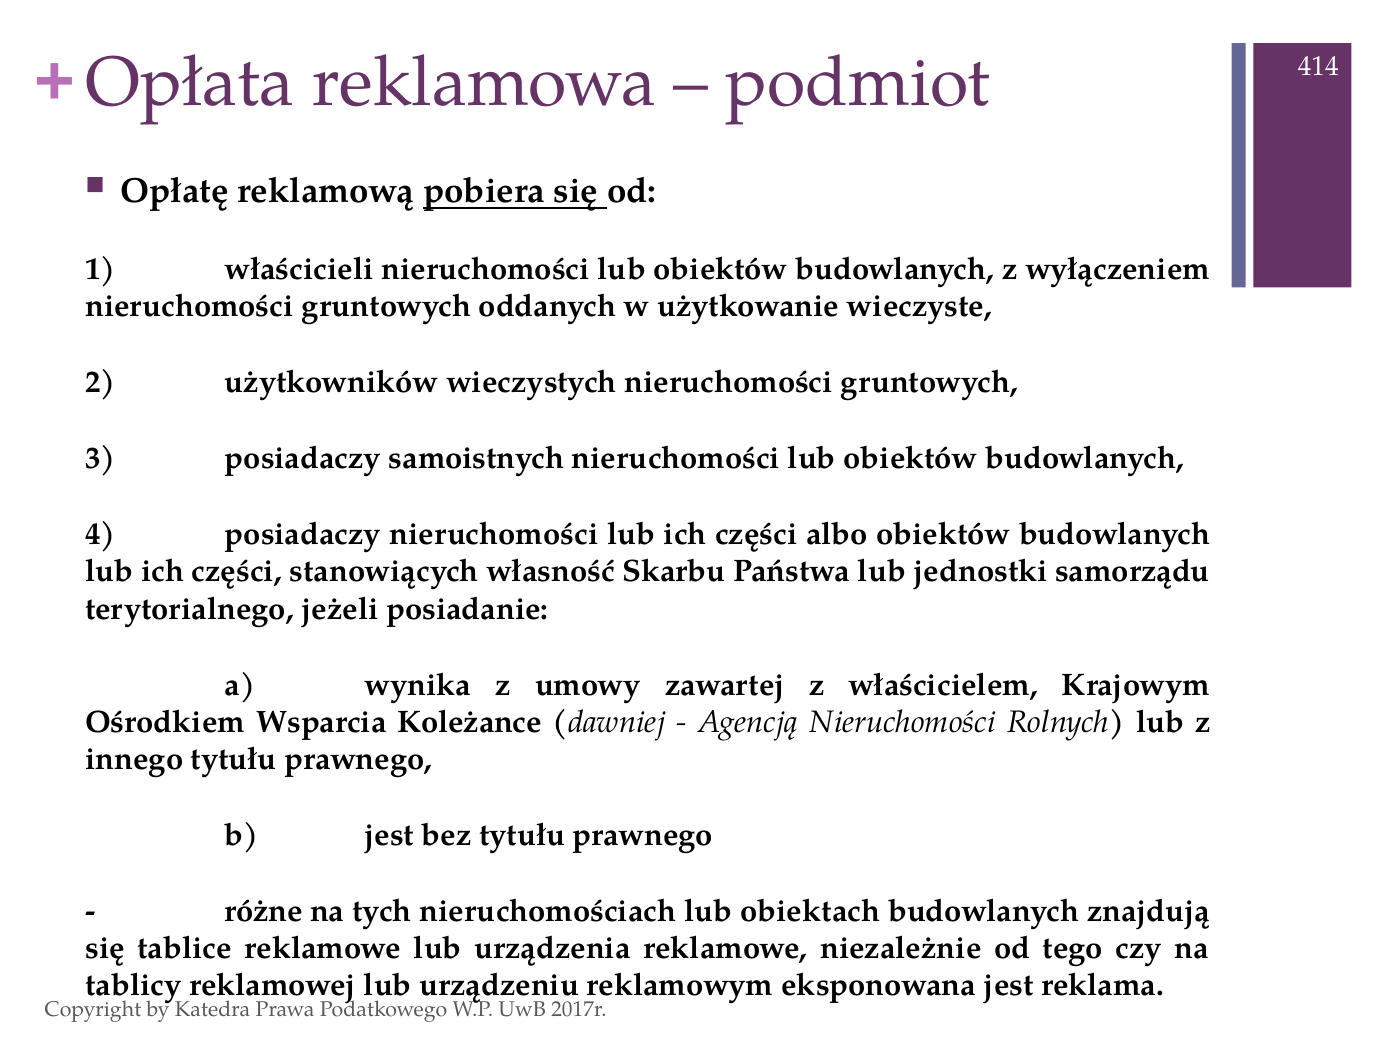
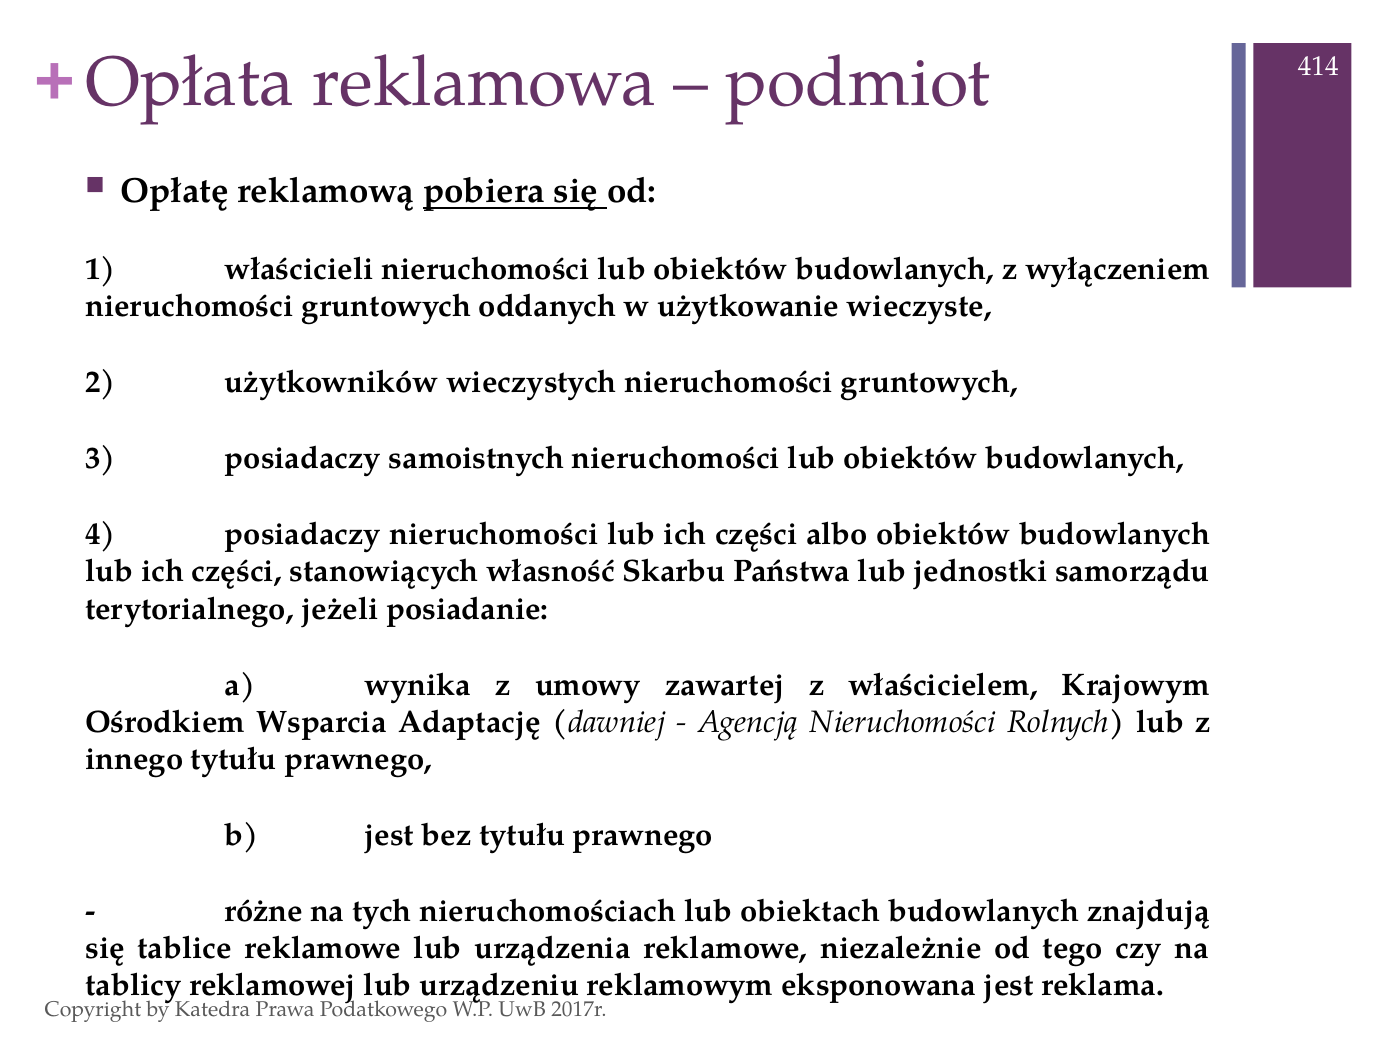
Koleżance: Koleżance -> Adaptację (470, 722)
